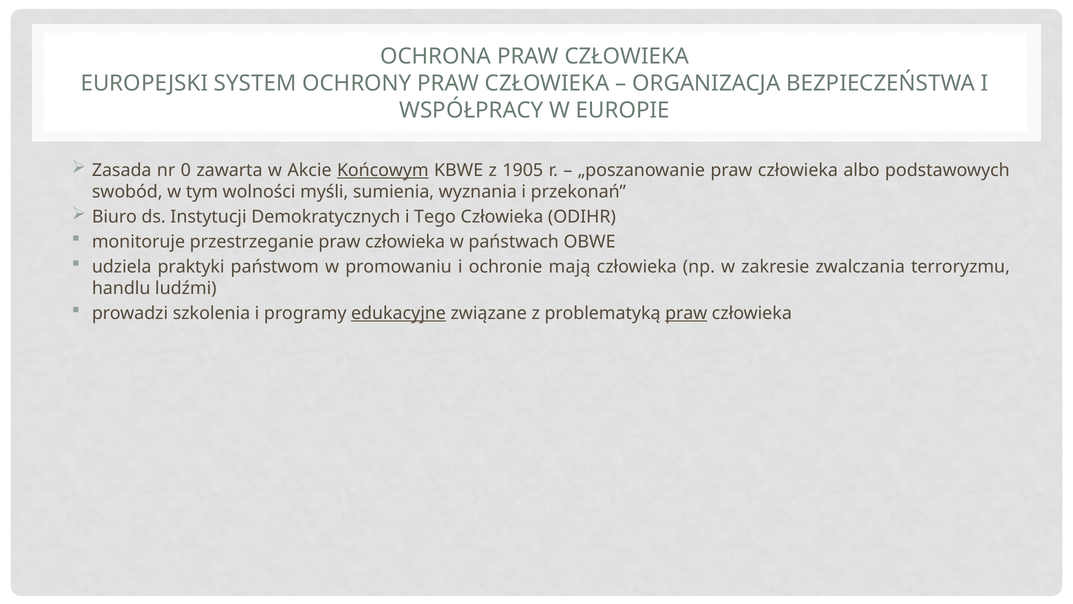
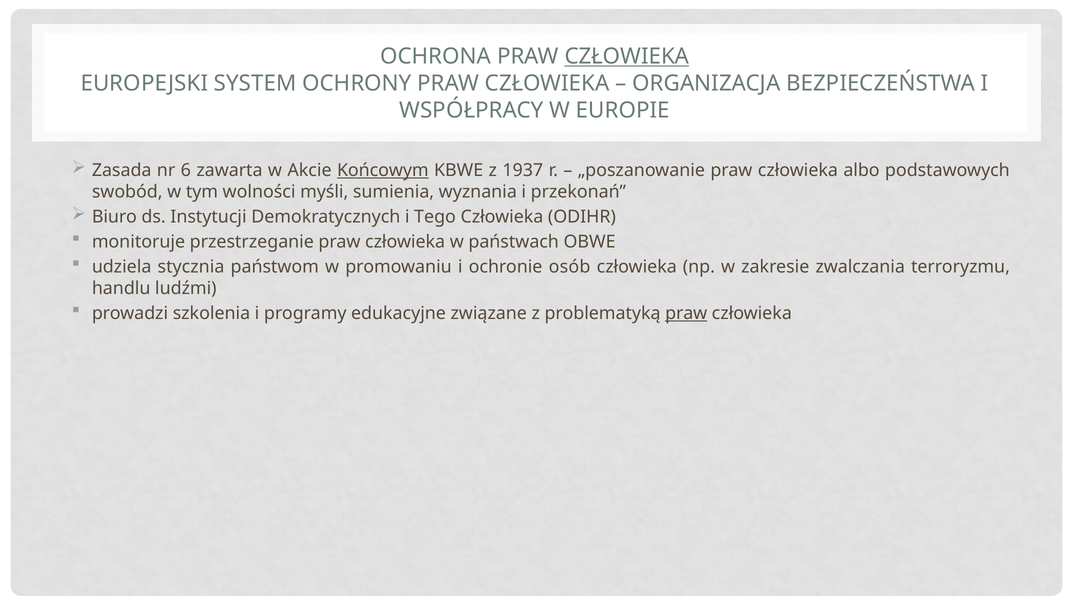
CZŁOWIEKA underline: none -> present (627, 56)
0: 0 -> 6 (186, 170)
1905: 1905 -> 1937 (523, 170)
praktyki: praktyki -> stycznia (191, 267)
mają: mają -> osób (570, 267)
edukacyjne underline: present -> none (398, 313)
